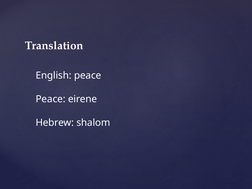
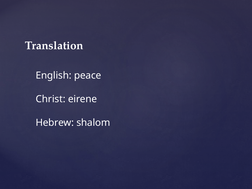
Peace: Peace -> Christ (51, 99)
